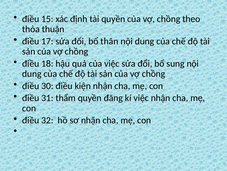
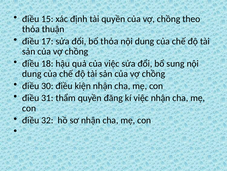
bổ thân: thân -> thỏa (109, 41)
